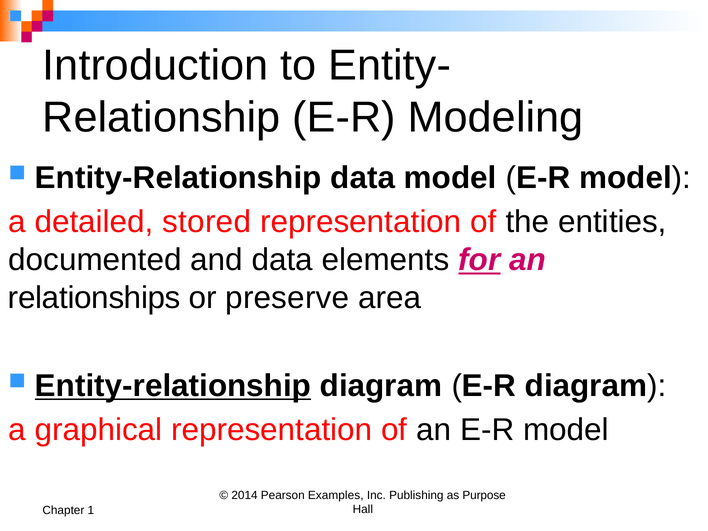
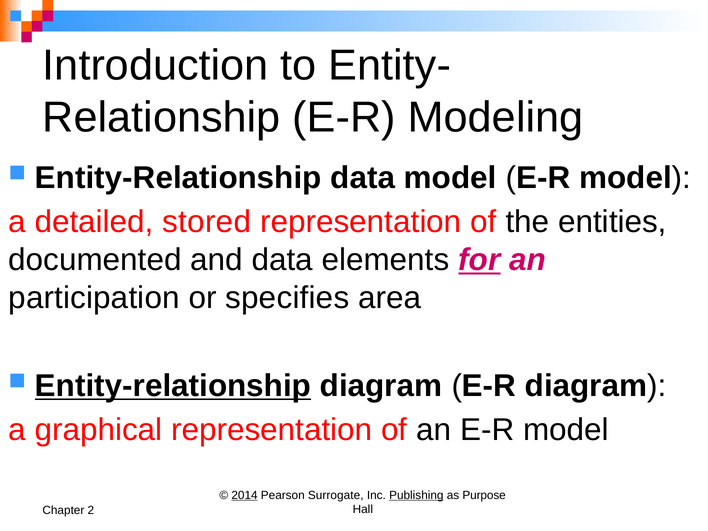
relationships: relationships -> participation (94, 298)
preserve: preserve -> specifies (287, 298)
2014 underline: none -> present (245, 495)
Examples: Examples -> Surrogate (336, 495)
Publishing underline: none -> present (416, 495)
1: 1 -> 2 (91, 511)
